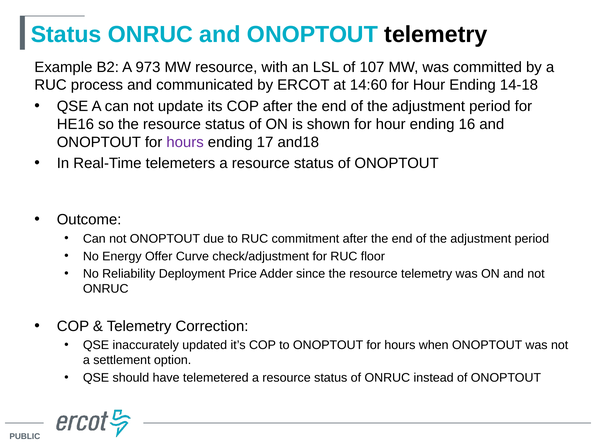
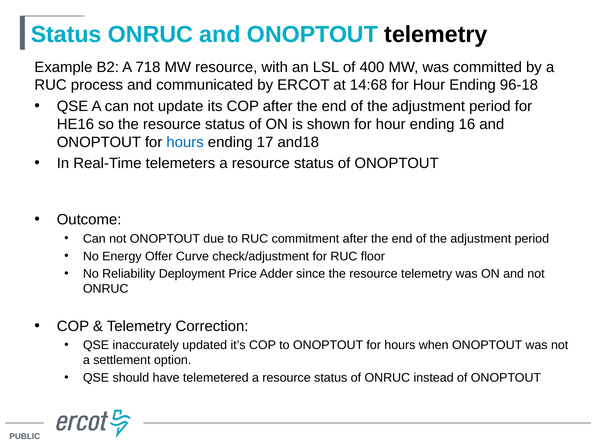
973: 973 -> 718 (148, 67)
107: 107 -> 400 (372, 67)
14:60: 14:60 -> 14:68 (369, 85)
14-18: 14-18 -> 96-18 (519, 85)
hours colour: purple -> blue (185, 142)
